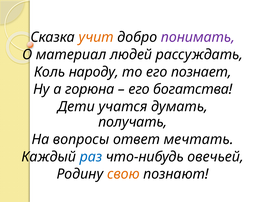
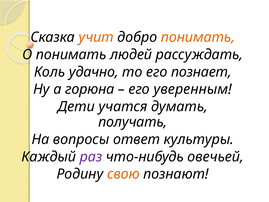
понимать colour: purple -> orange (198, 37)
О материал: материал -> понимать (71, 54)
народу: народу -> удачно (94, 72)
богатства: богатства -> уверенным (193, 89)
мечтать: мечтать -> культуры (199, 139)
раз colour: blue -> purple (91, 157)
